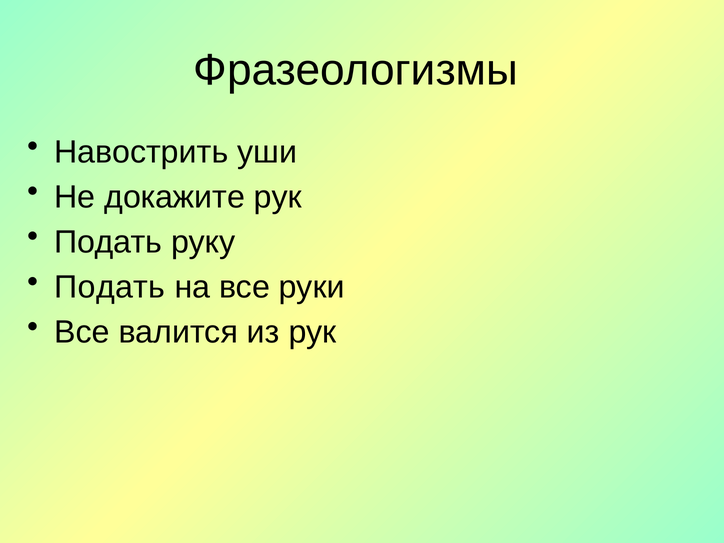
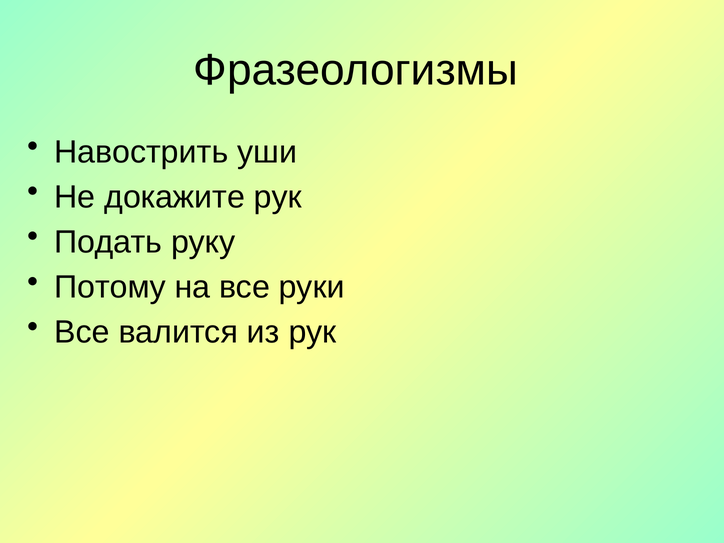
Подать: Подать -> Потому (110, 287)
